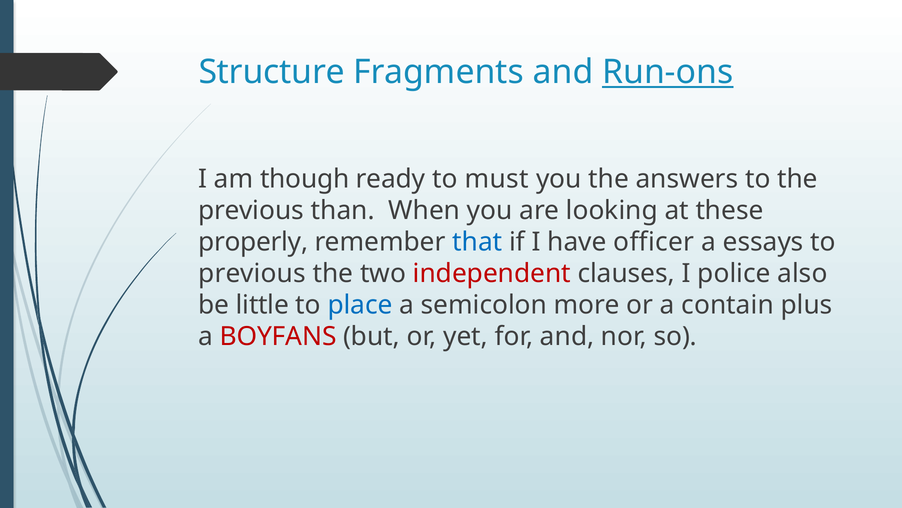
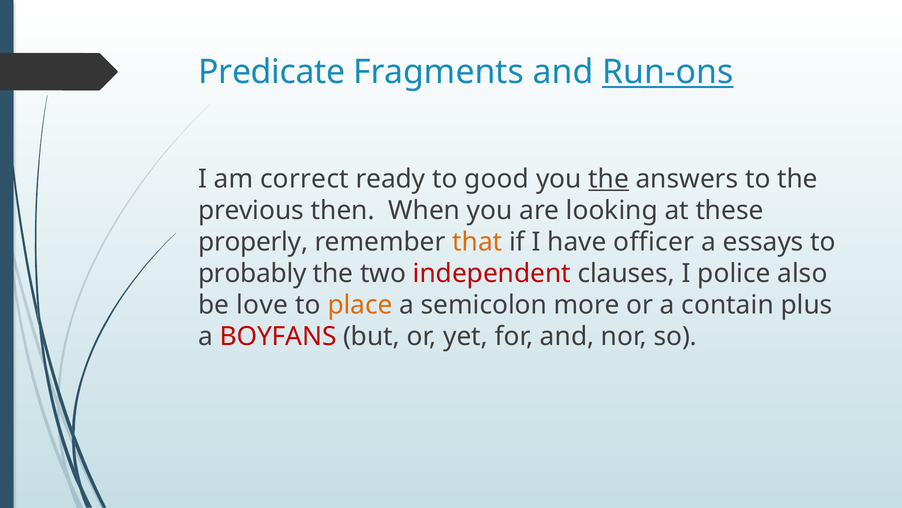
Structure: Structure -> Predicate (272, 72)
though: though -> correct (304, 179)
must: must -> good (497, 179)
the underline: none -> present (609, 179)
than: than -> then (343, 210)
that colour: blue -> orange (477, 242)
previous: previous -> probably (252, 273)
little: little -> love (262, 305)
place colour: blue -> orange (360, 305)
